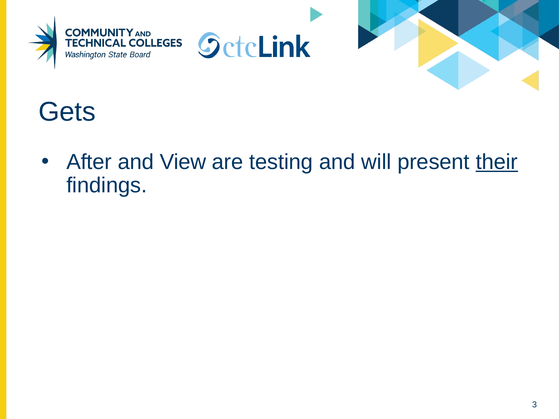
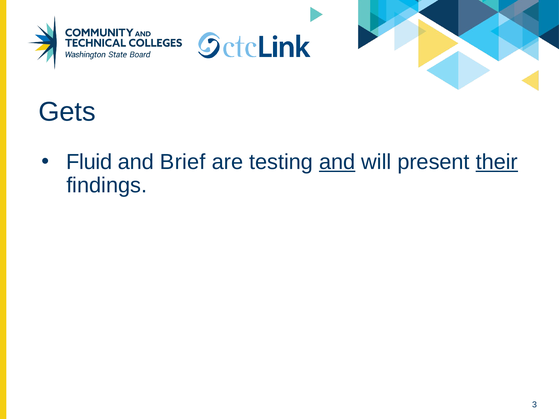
After: After -> Fluid (89, 162)
View: View -> Brief (183, 162)
and underline: none -> present (337, 162)
